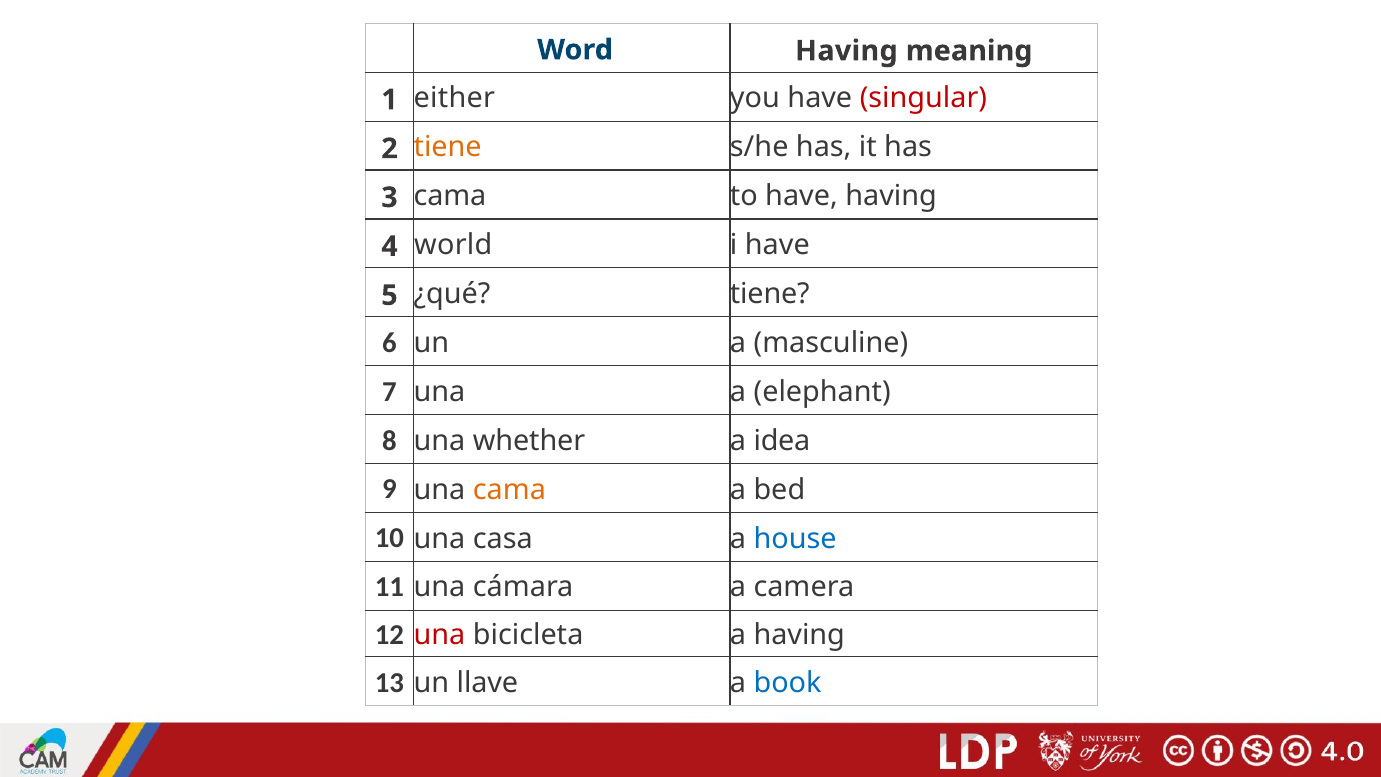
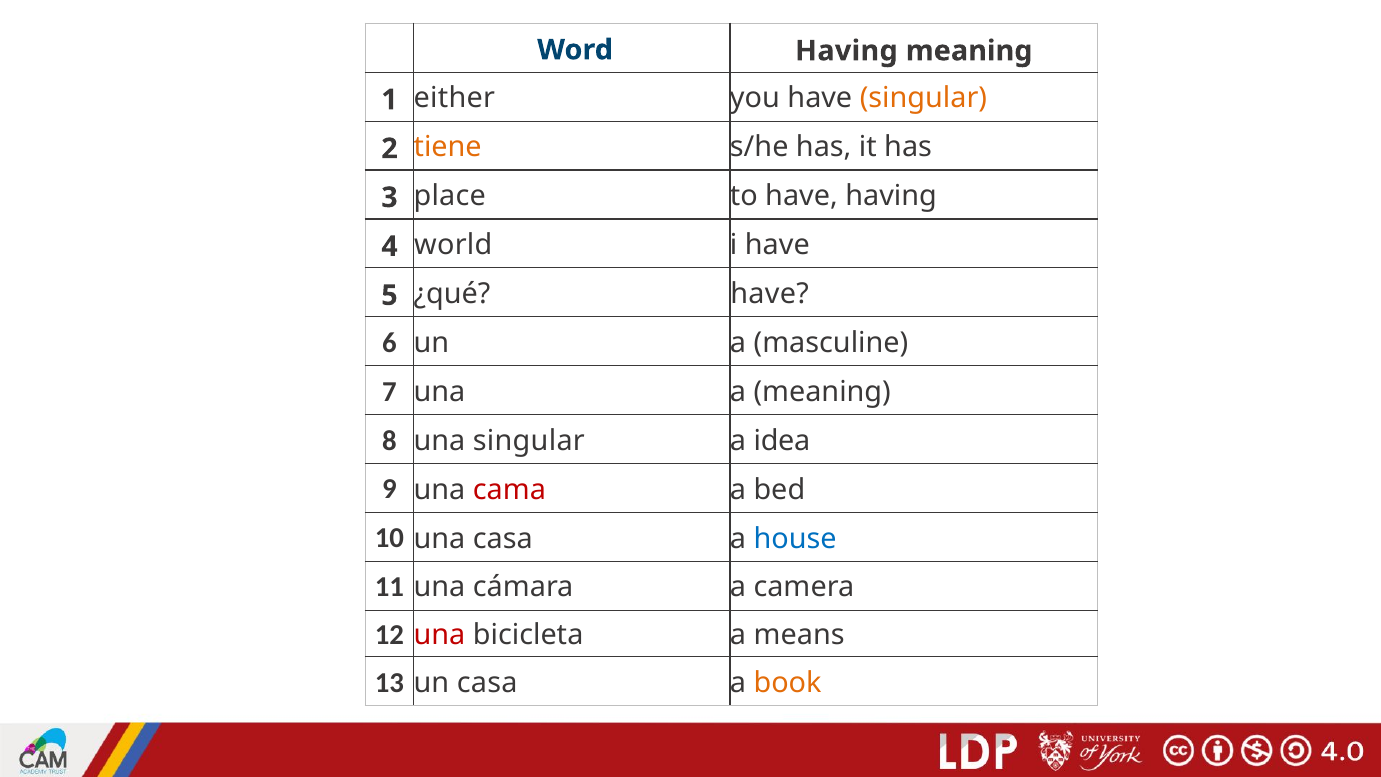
singular colour: red -> orange (923, 98)
3 cama: cama -> place (450, 196)
¿qué tiene: tiene -> have (770, 294)
a elephant: elephant -> meaning (822, 392)
una whether: whether -> singular (529, 441)
cama colour: orange -> red (509, 490)
a having: having -> means (799, 635)
un llave: llave -> casa (487, 683)
book colour: blue -> orange (788, 683)
